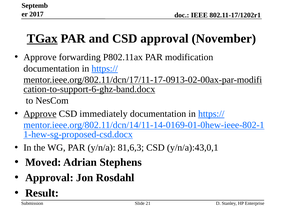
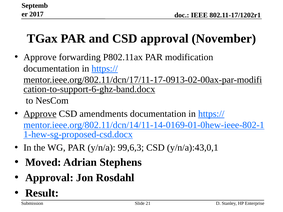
TGax underline: present -> none (42, 39)
immediately: immediately -> amendments (104, 114)
81,6,3: 81,6,3 -> 99,6,3 (131, 148)
